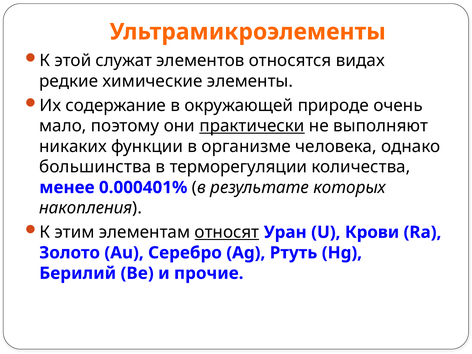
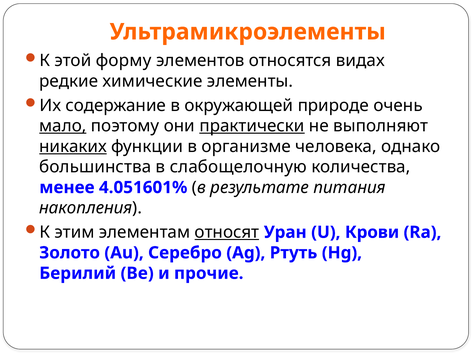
служат: служат -> форму (124, 61)
мало underline: none -> present (63, 126)
никаких underline: none -> present (73, 146)
терморегуляции: терморегуляции -> слабощелочную (238, 167)
0.000401%: 0.000401% -> 4.051601% (143, 187)
которых: которых -> питания (350, 187)
